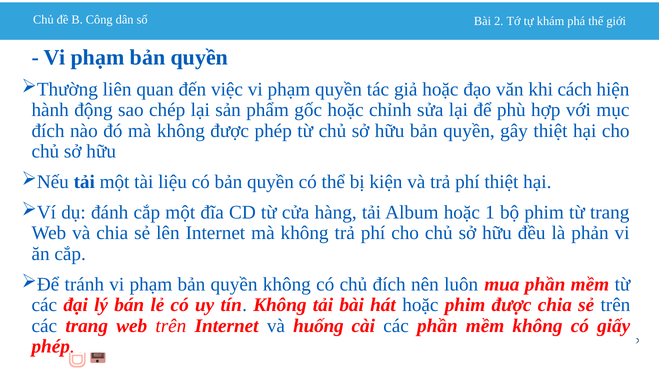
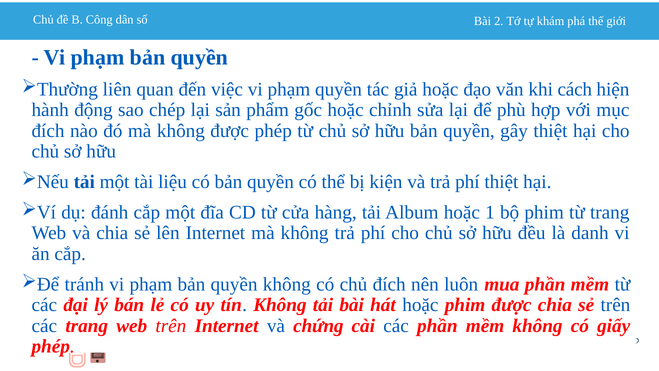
phản: phản -> danh (590, 233)
huống: huống -> chứng (318, 326)
